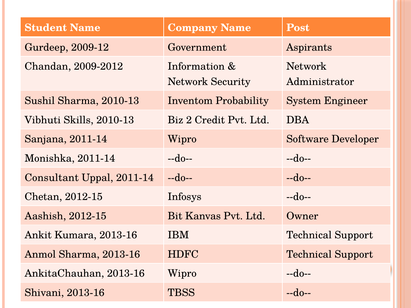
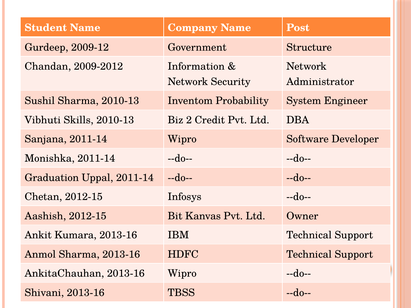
Aspirants: Aspirants -> Structure (309, 47)
Consultant: Consultant -> Graduation (52, 178)
